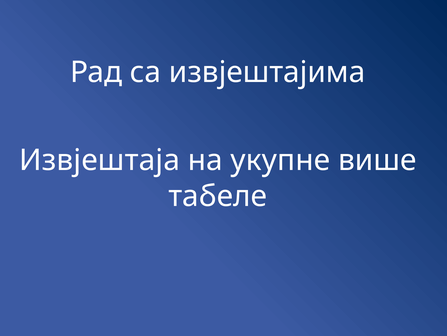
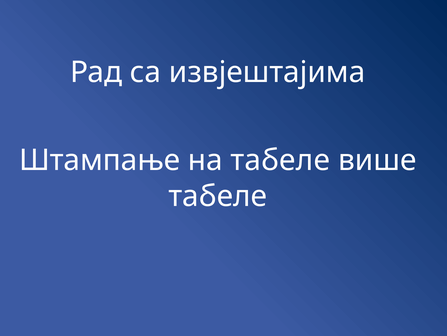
Извјештаја: Извјештаја -> Штампање (100, 160)
на укупне: укупне -> табелe (280, 160)
